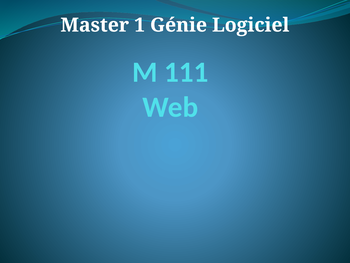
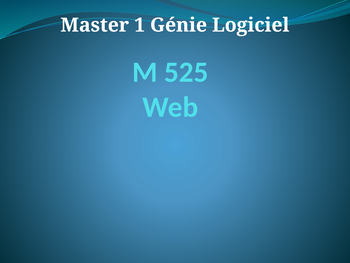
111: 111 -> 525 (186, 72)
